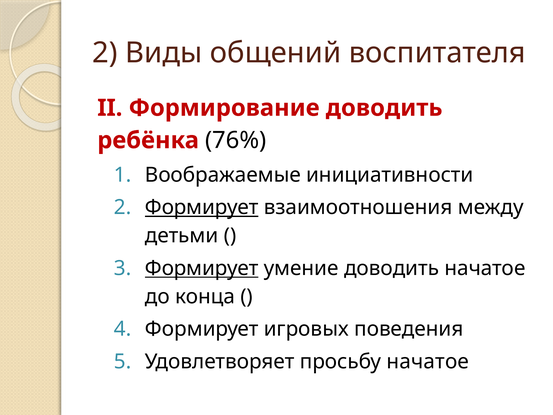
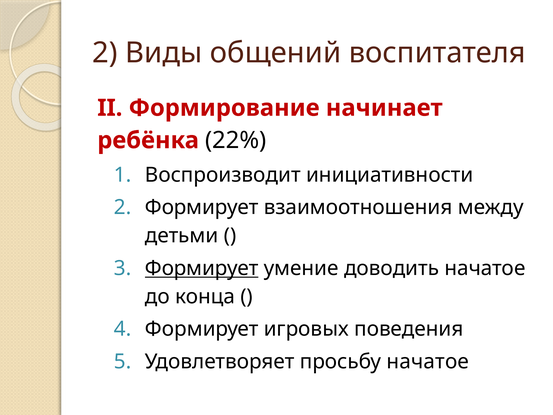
Формирование доводить: доводить -> начинает (384, 108)
76%: 76% -> 22% (236, 140)
Воображаемые: Воображаемые -> Воспроизводит (223, 175)
Формирует underline: present -> none (202, 207)
